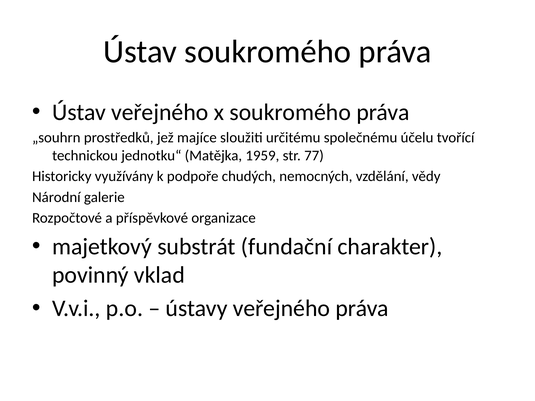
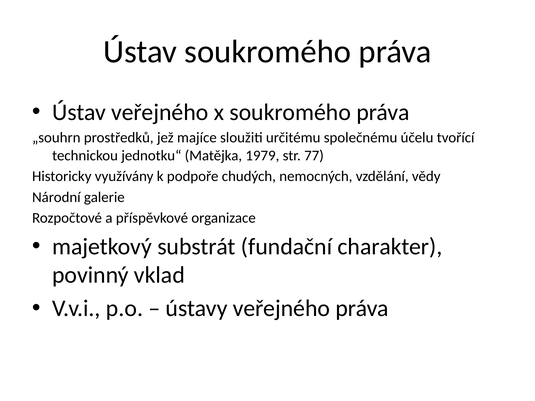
1959: 1959 -> 1979 (262, 156)
